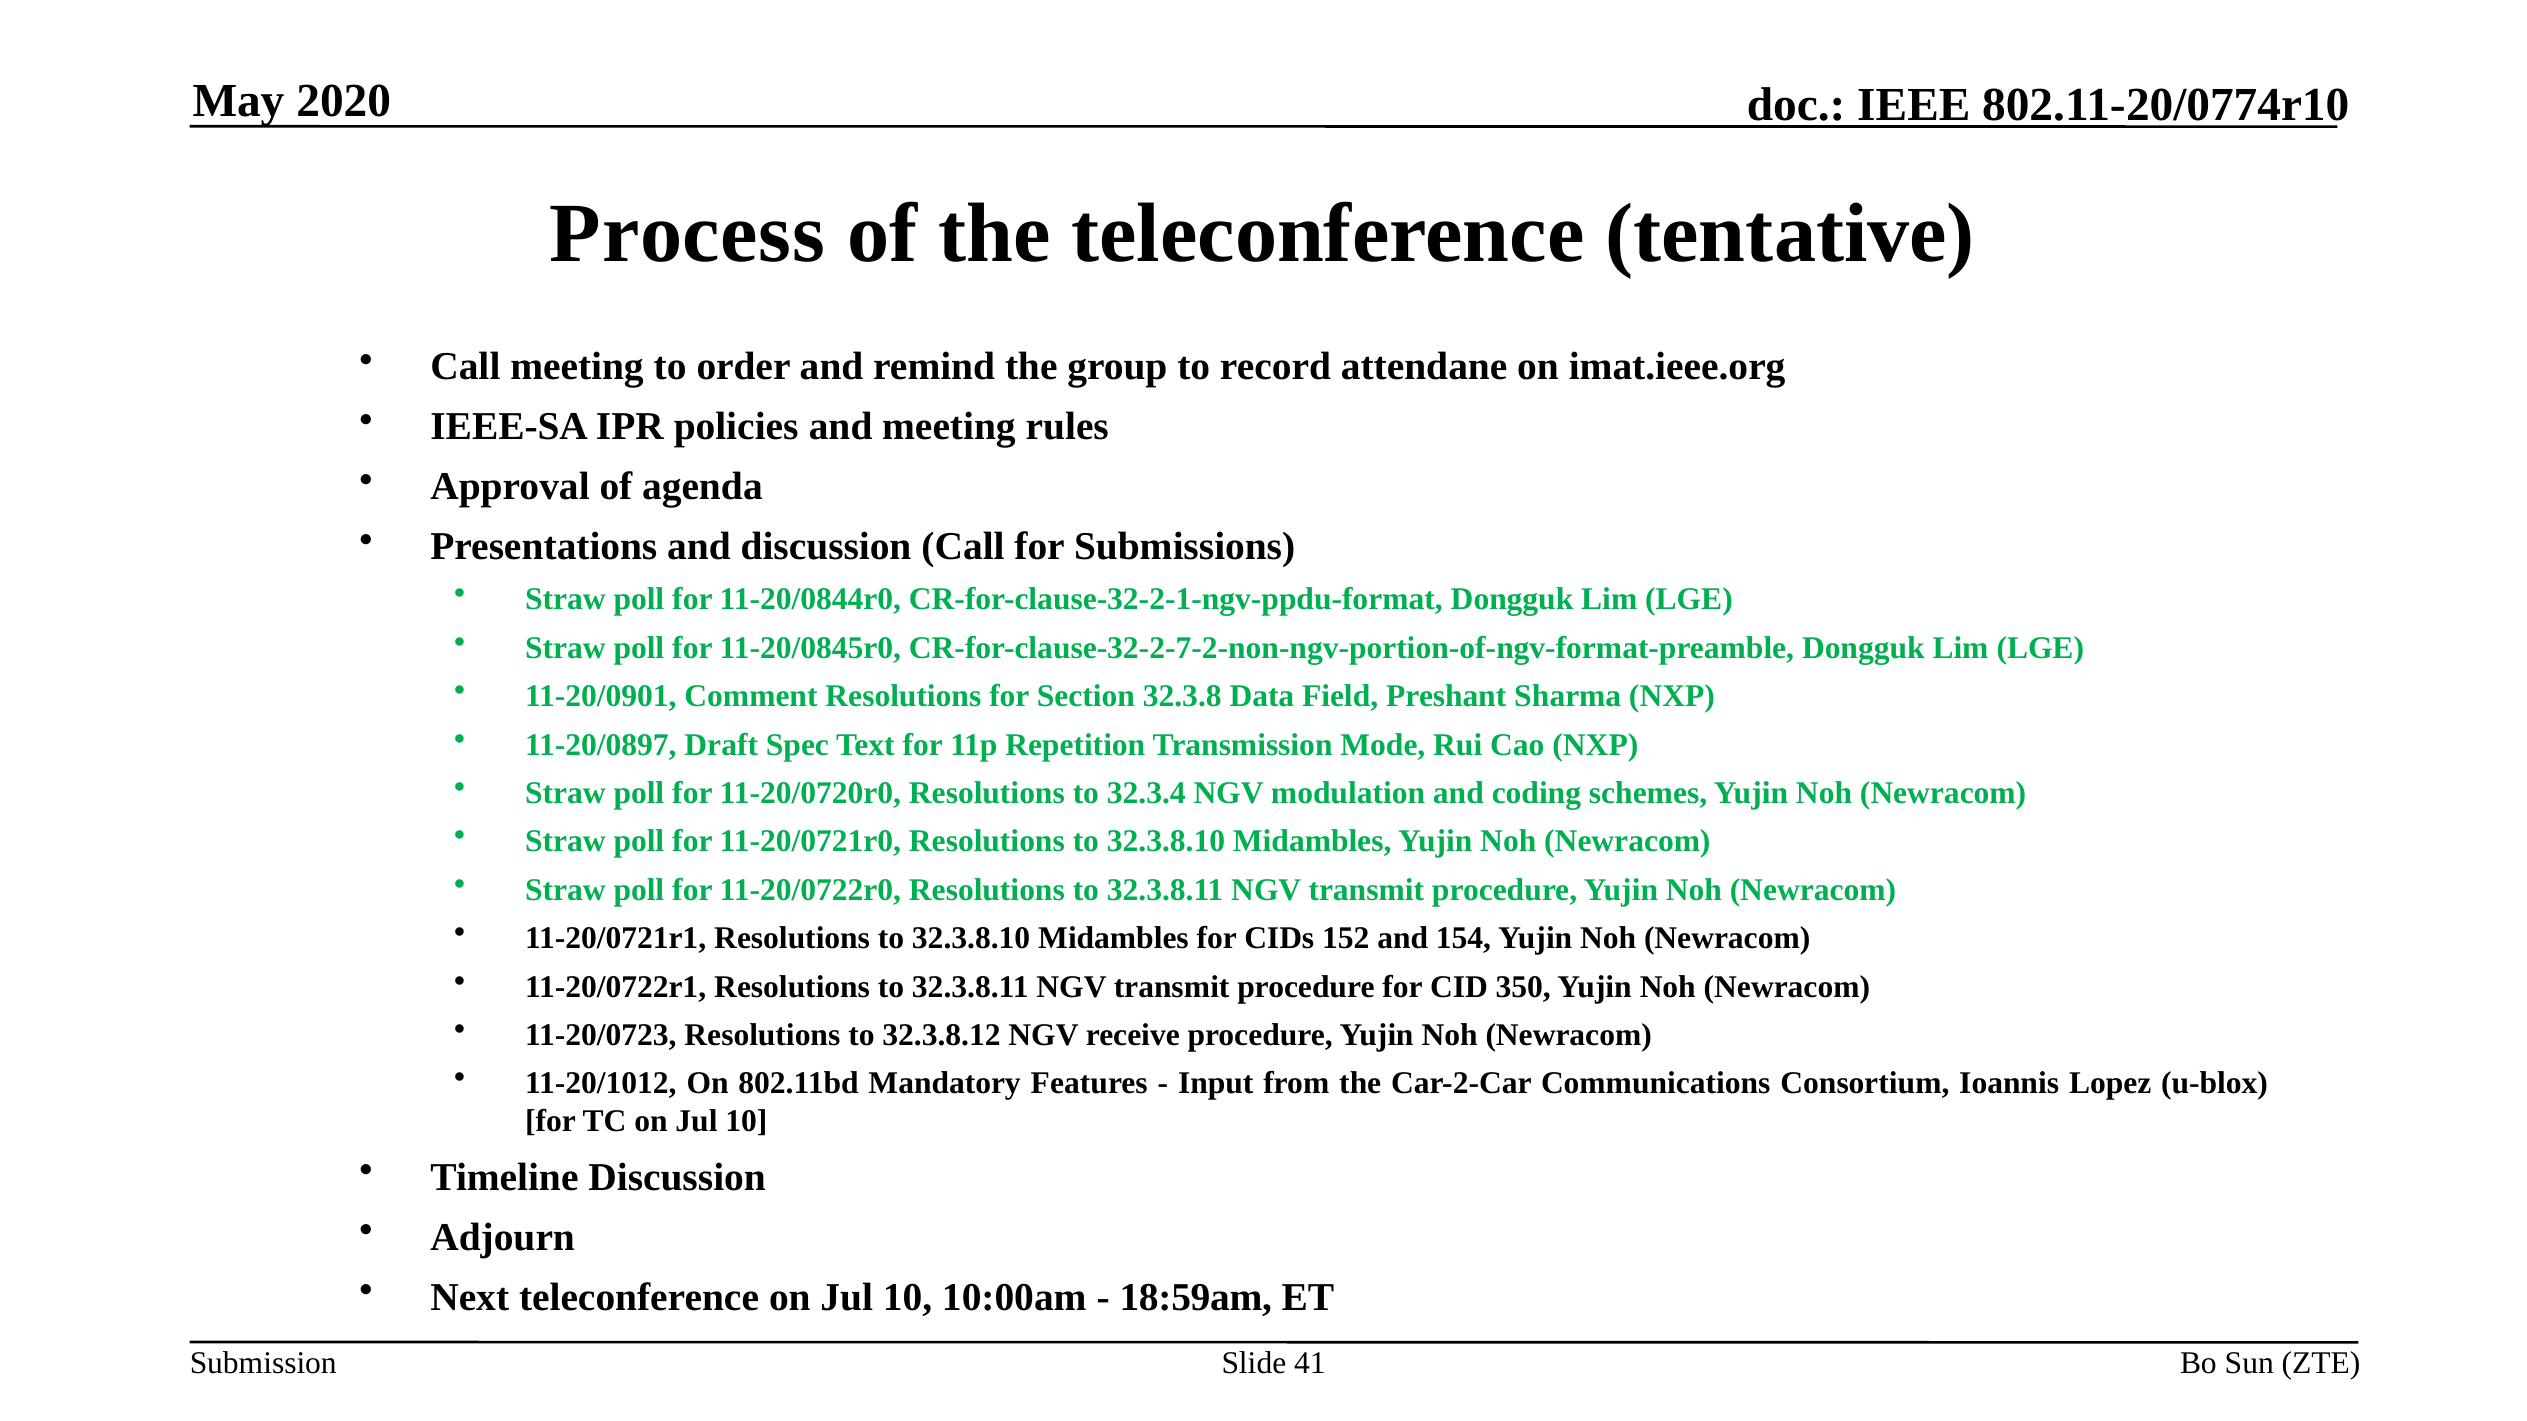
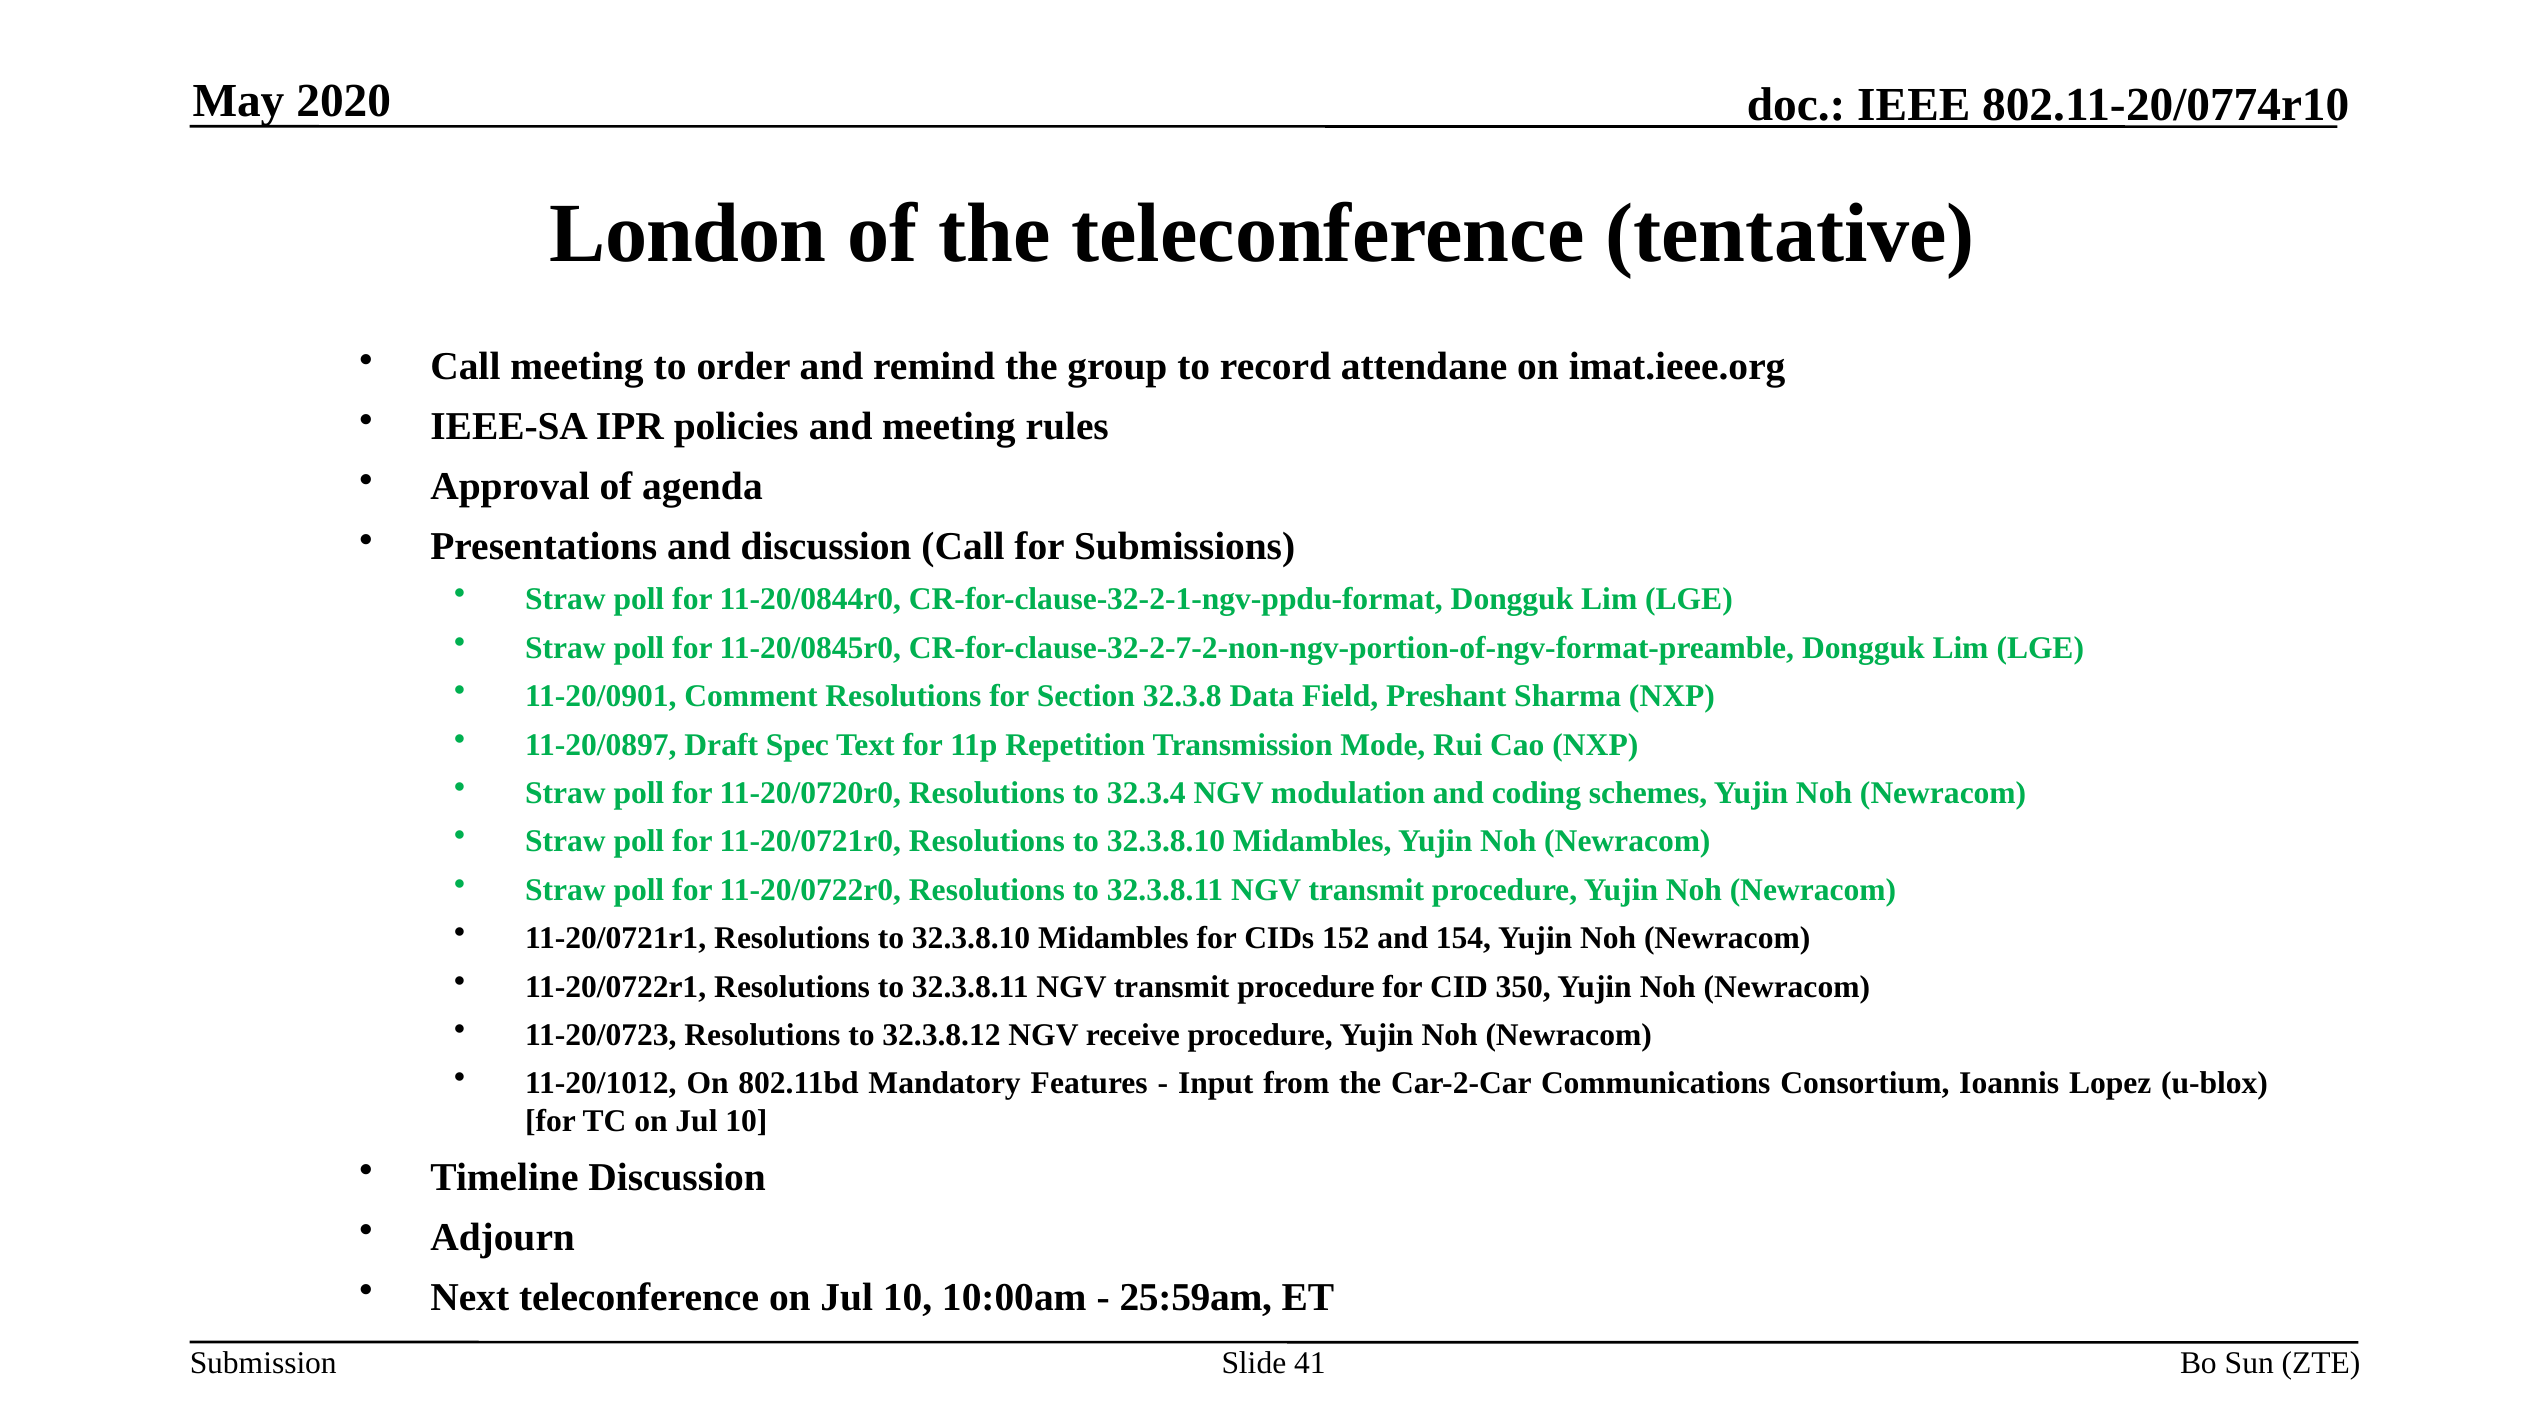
Process: Process -> London (688, 234)
18:59am: 18:59am -> 25:59am (1196, 1298)
